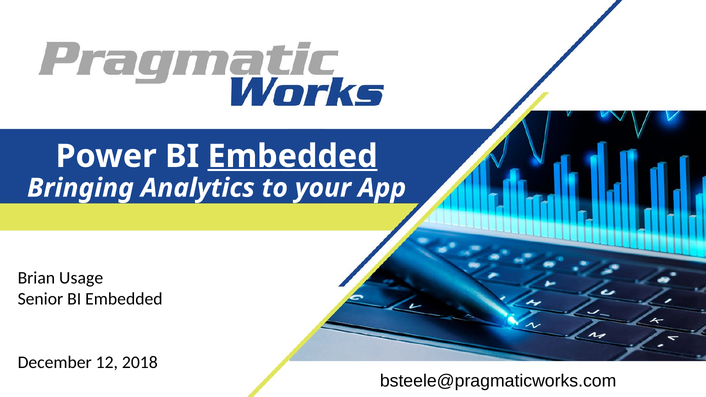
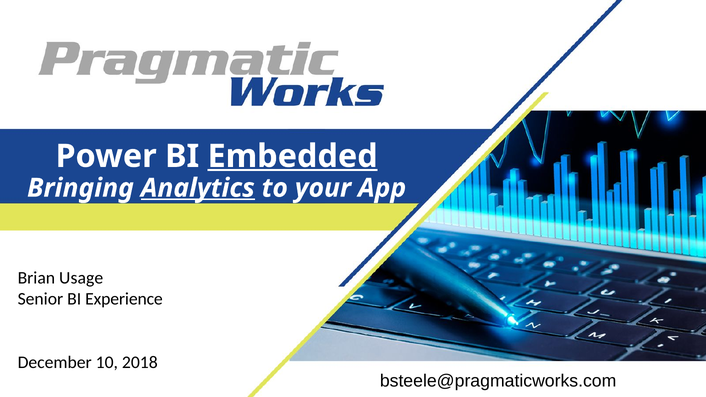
Analytics underline: none -> present (198, 188)
Senior BI Embedded: Embedded -> Experience (124, 299)
12: 12 -> 10 (107, 363)
